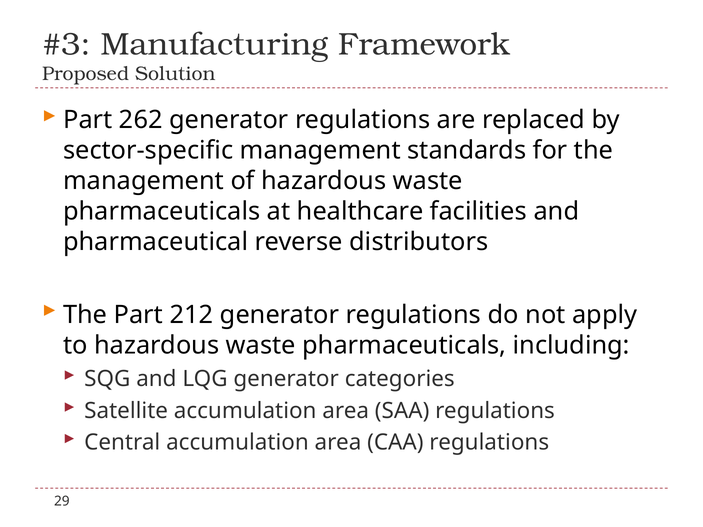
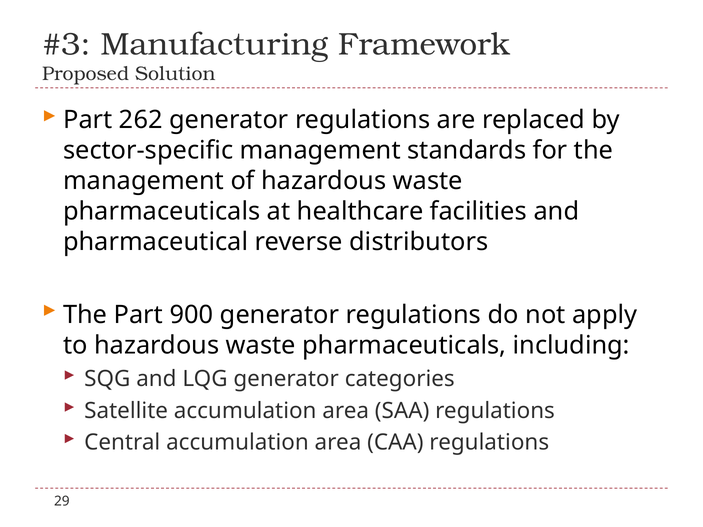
212: 212 -> 900 (191, 315)
